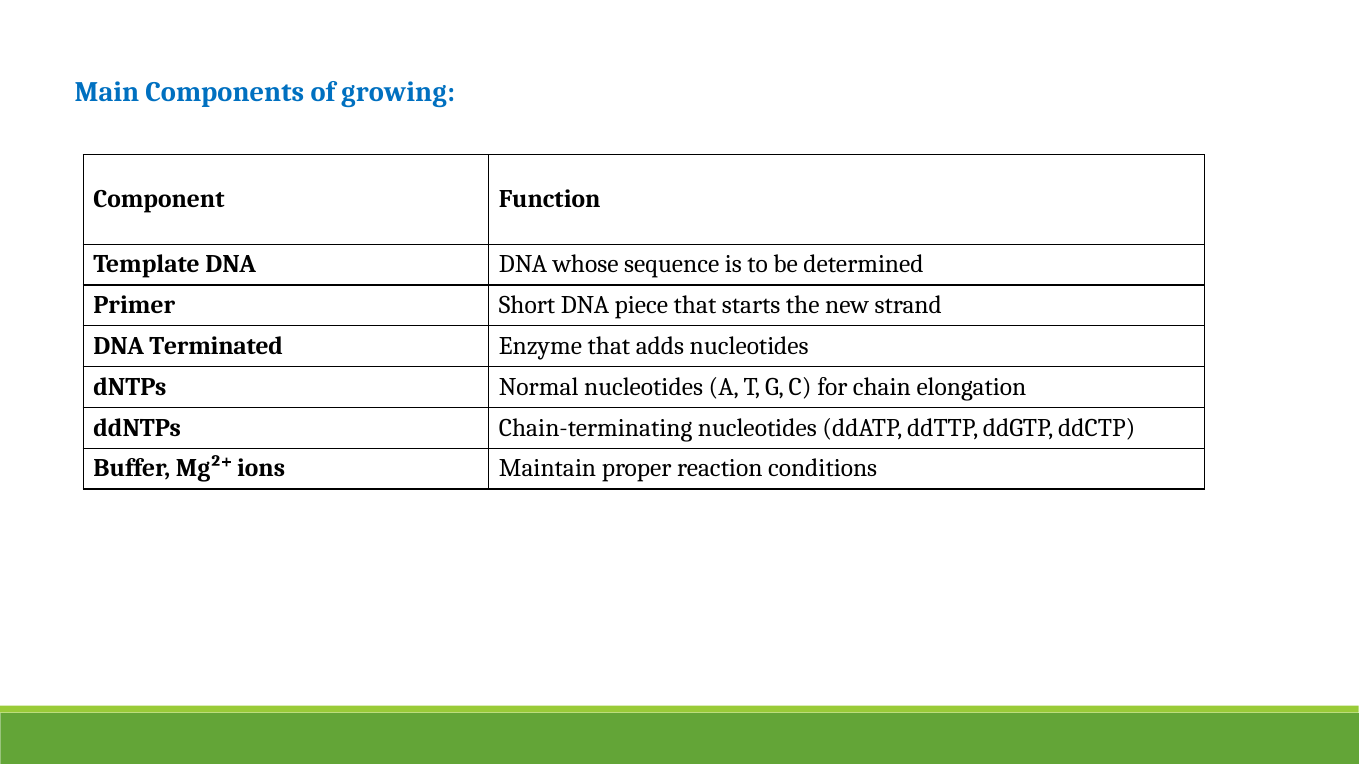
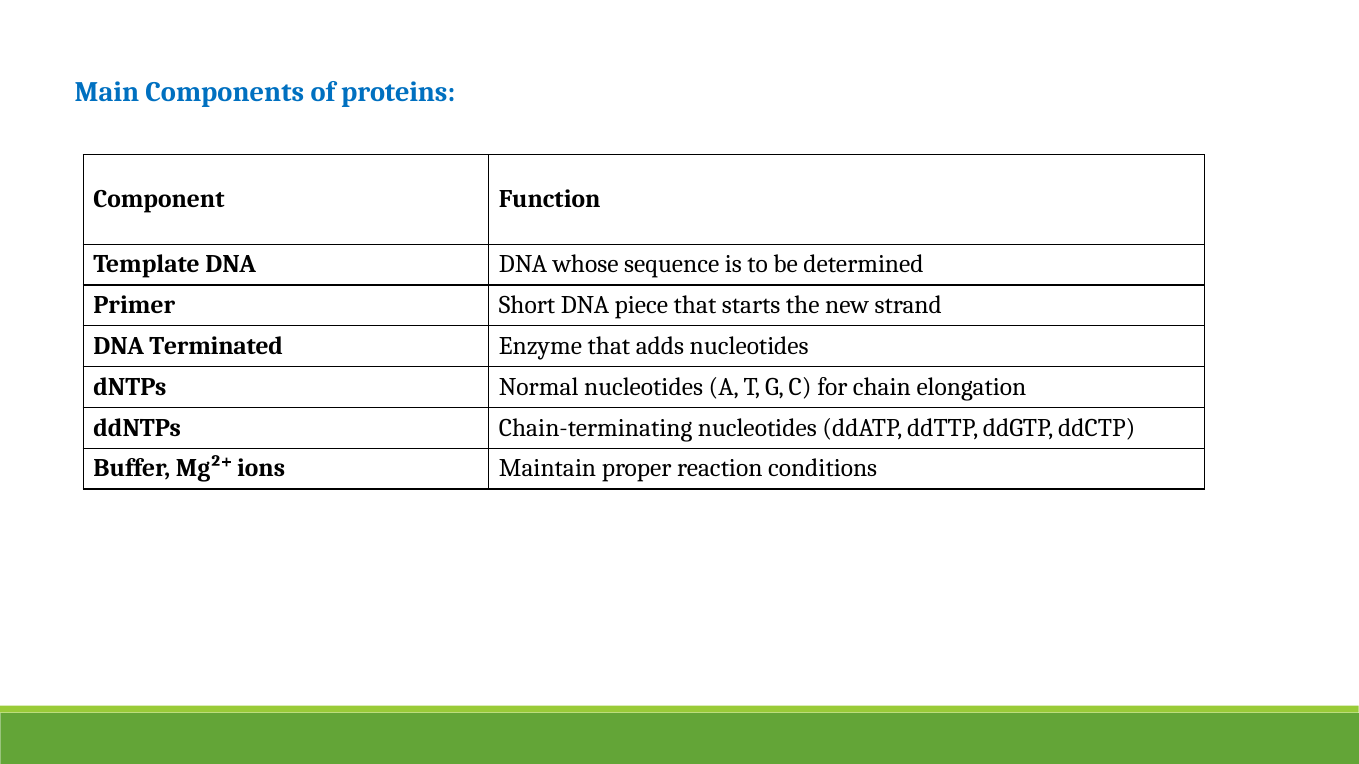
growing: growing -> proteins (398, 92)
